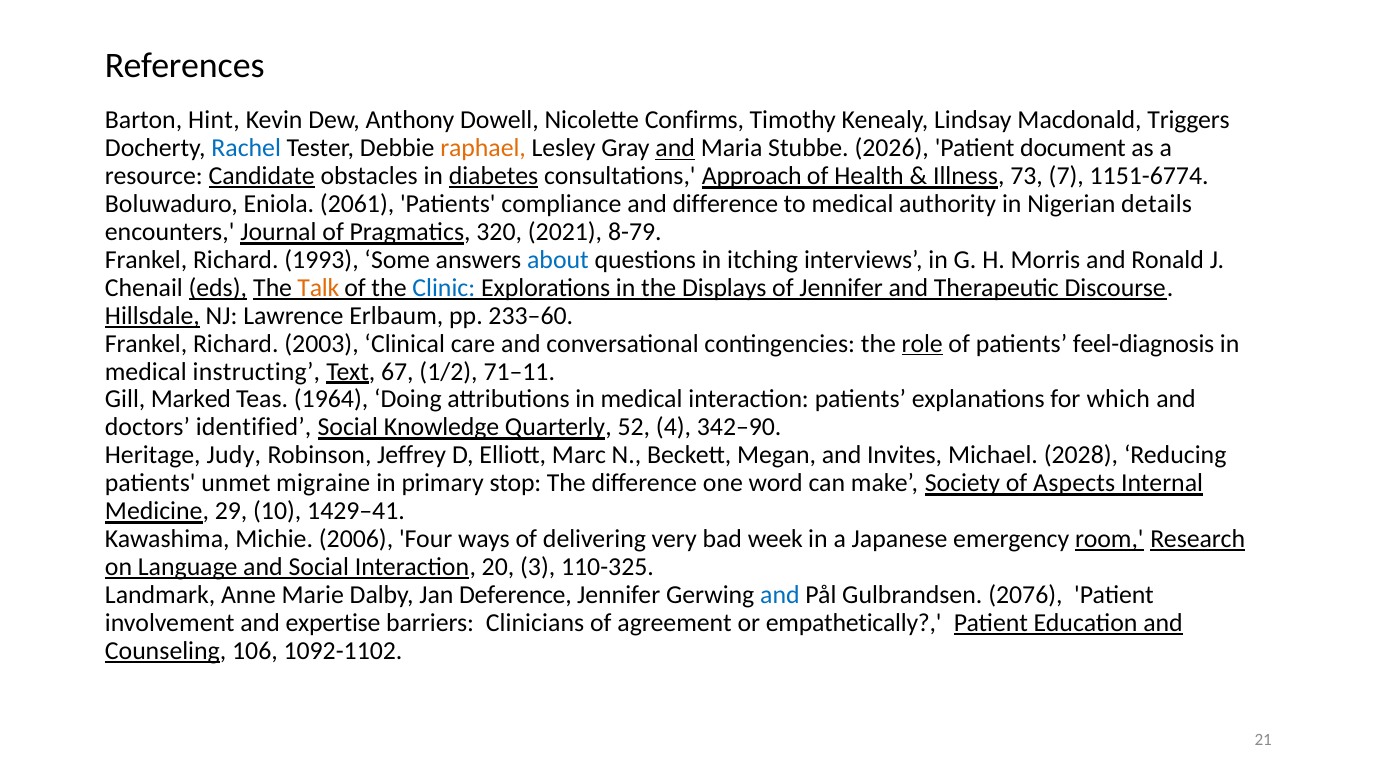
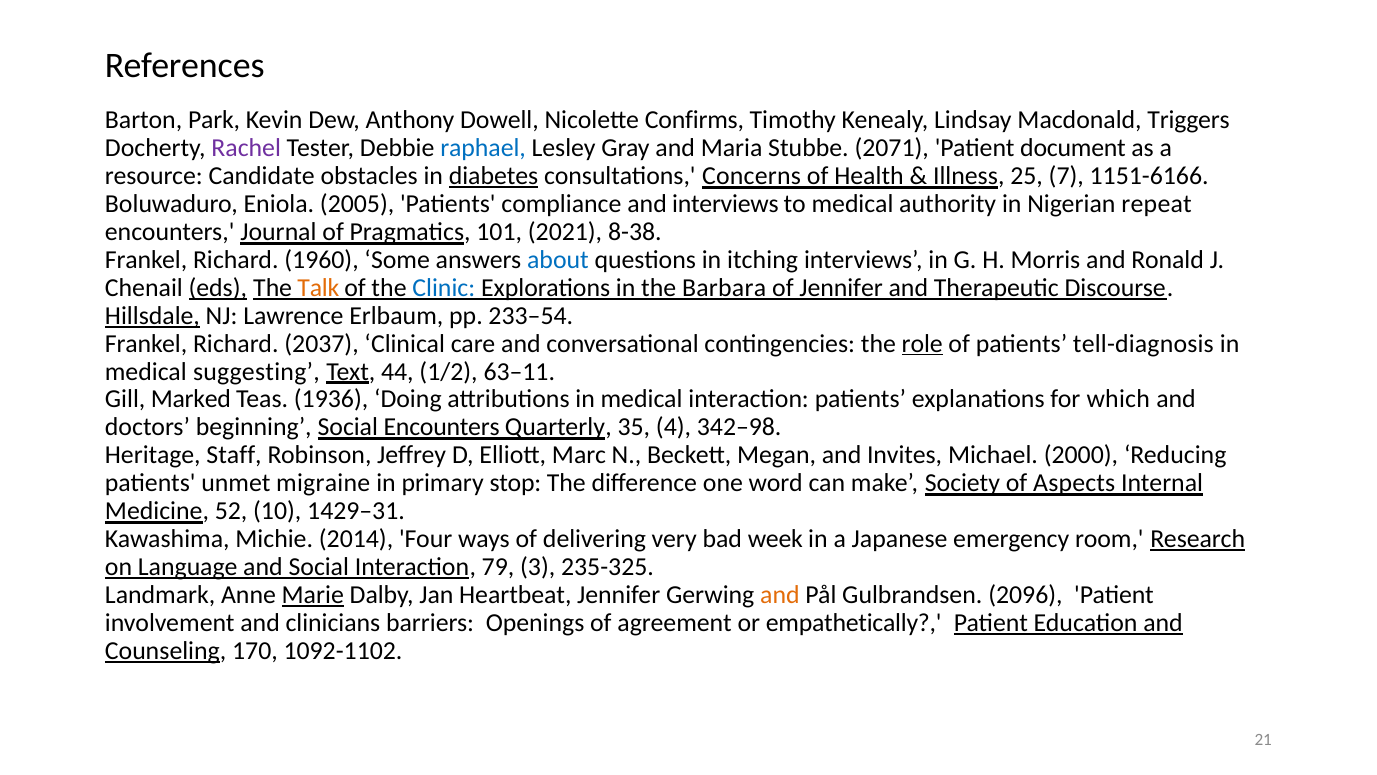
Hint: Hint -> Park (214, 120)
Rachel colour: blue -> purple (246, 148)
raphael colour: orange -> blue (483, 148)
and underline: present -> none (675, 148)
2026: 2026 -> 2071 (892, 148)
Candidate underline: present -> none (262, 176)
Approach: Approach -> Concerns (752, 176)
73: 73 -> 25 (1027, 176)
1151-6774: 1151-6774 -> 1151-6166 (1149, 176)
2061: 2061 -> 2005 (357, 204)
and difference: difference -> interviews (725, 204)
details: details -> repeat (1157, 204)
320: 320 -> 101 (499, 232)
8-79: 8-79 -> 8-38 (635, 232)
1993: 1993 -> 1960 (322, 260)
Displays: Displays -> Barbara (724, 288)
233–60: 233–60 -> 233–54 (531, 315)
2003: 2003 -> 2037 (322, 343)
feel-diagnosis: feel-diagnosis -> tell-diagnosis (1143, 343)
instructing: instructing -> suggesting (256, 371)
67: 67 -> 44 (397, 371)
71–11: 71–11 -> 63–11 (519, 371)
1964: 1964 -> 1936 (331, 399)
identified: identified -> beginning (254, 427)
Social Knowledge: Knowledge -> Encounters (442, 427)
52: 52 -> 35 (634, 427)
342–90: 342–90 -> 342–98 (739, 427)
Judy: Judy -> Staff (234, 455)
2028: 2028 -> 2000 (1081, 455)
29: 29 -> 52 (231, 511)
1429–41: 1429–41 -> 1429–31 (356, 511)
2006: 2006 -> 2014 (356, 539)
room underline: present -> none (1109, 539)
20: 20 -> 79 (498, 567)
110-325: 110-325 -> 235-325 (608, 567)
Marie underline: none -> present (313, 594)
Deference: Deference -> Heartbeat (515, 594)
and colour: blue -> orange (780, 594)
2076: 2076 -> 2096 (1025, 594)
expertise: expertise -> clinicians (333, 622)
Clinicians: Clinicians -> Openings (535, 622)
106: 106 -> 170 (255, 650)
